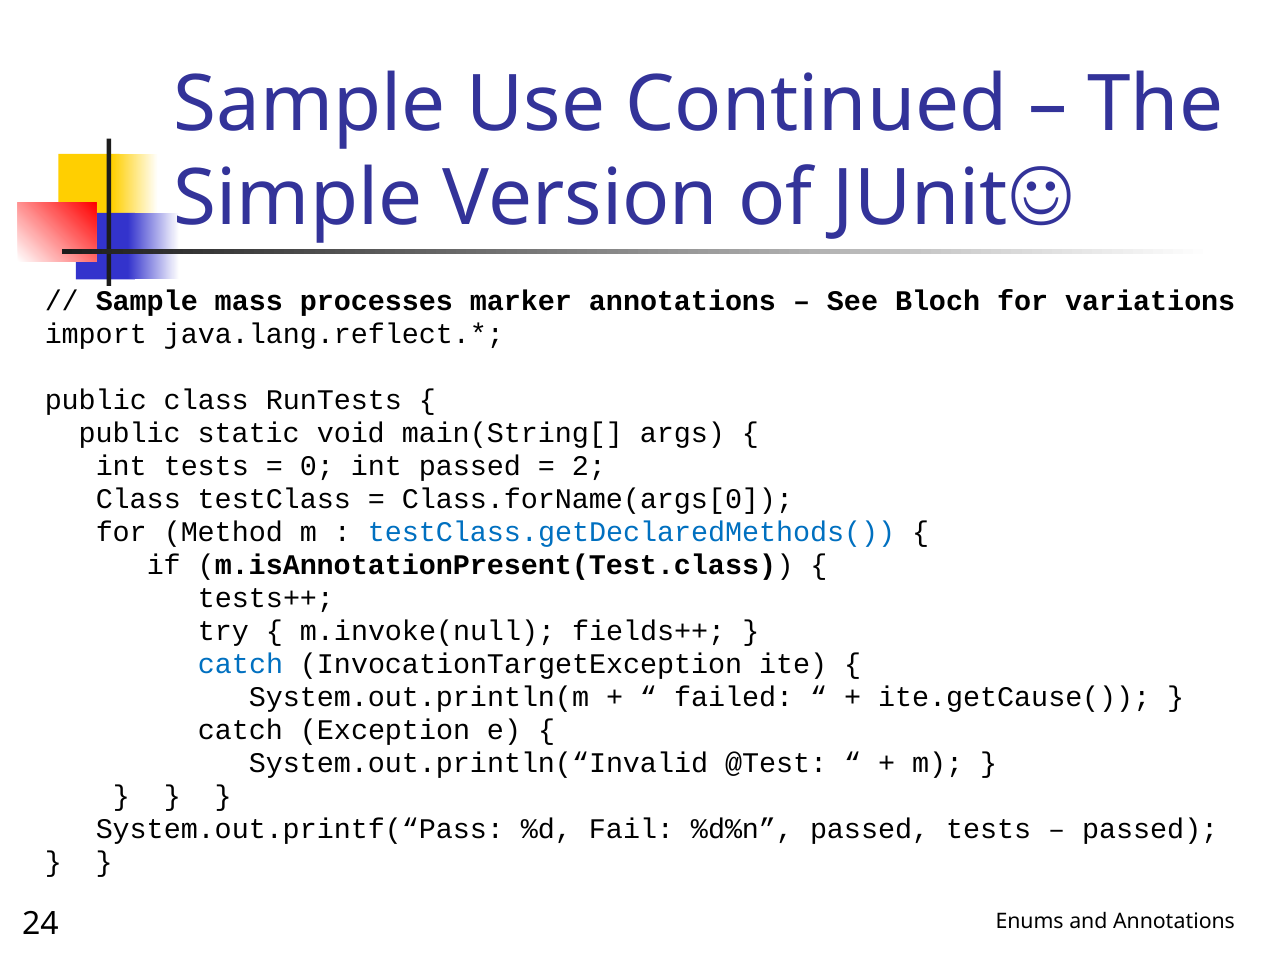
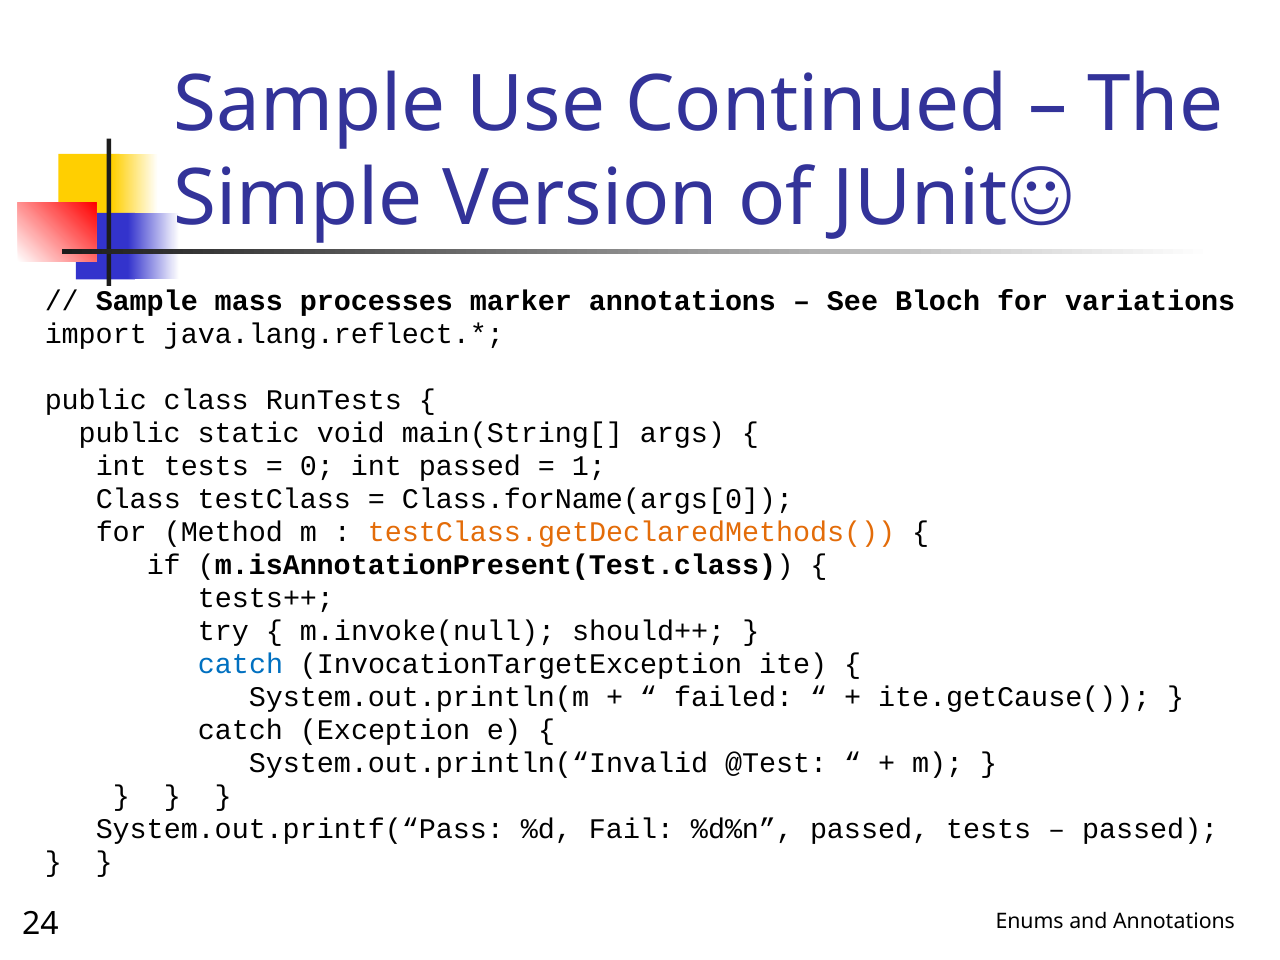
2: 2 -> 1 (589, 466)
testClass.getDeclaredMethods( colour: blue -> orange (632, 532)
fields++: fields++ -> should++ (649, 631)
